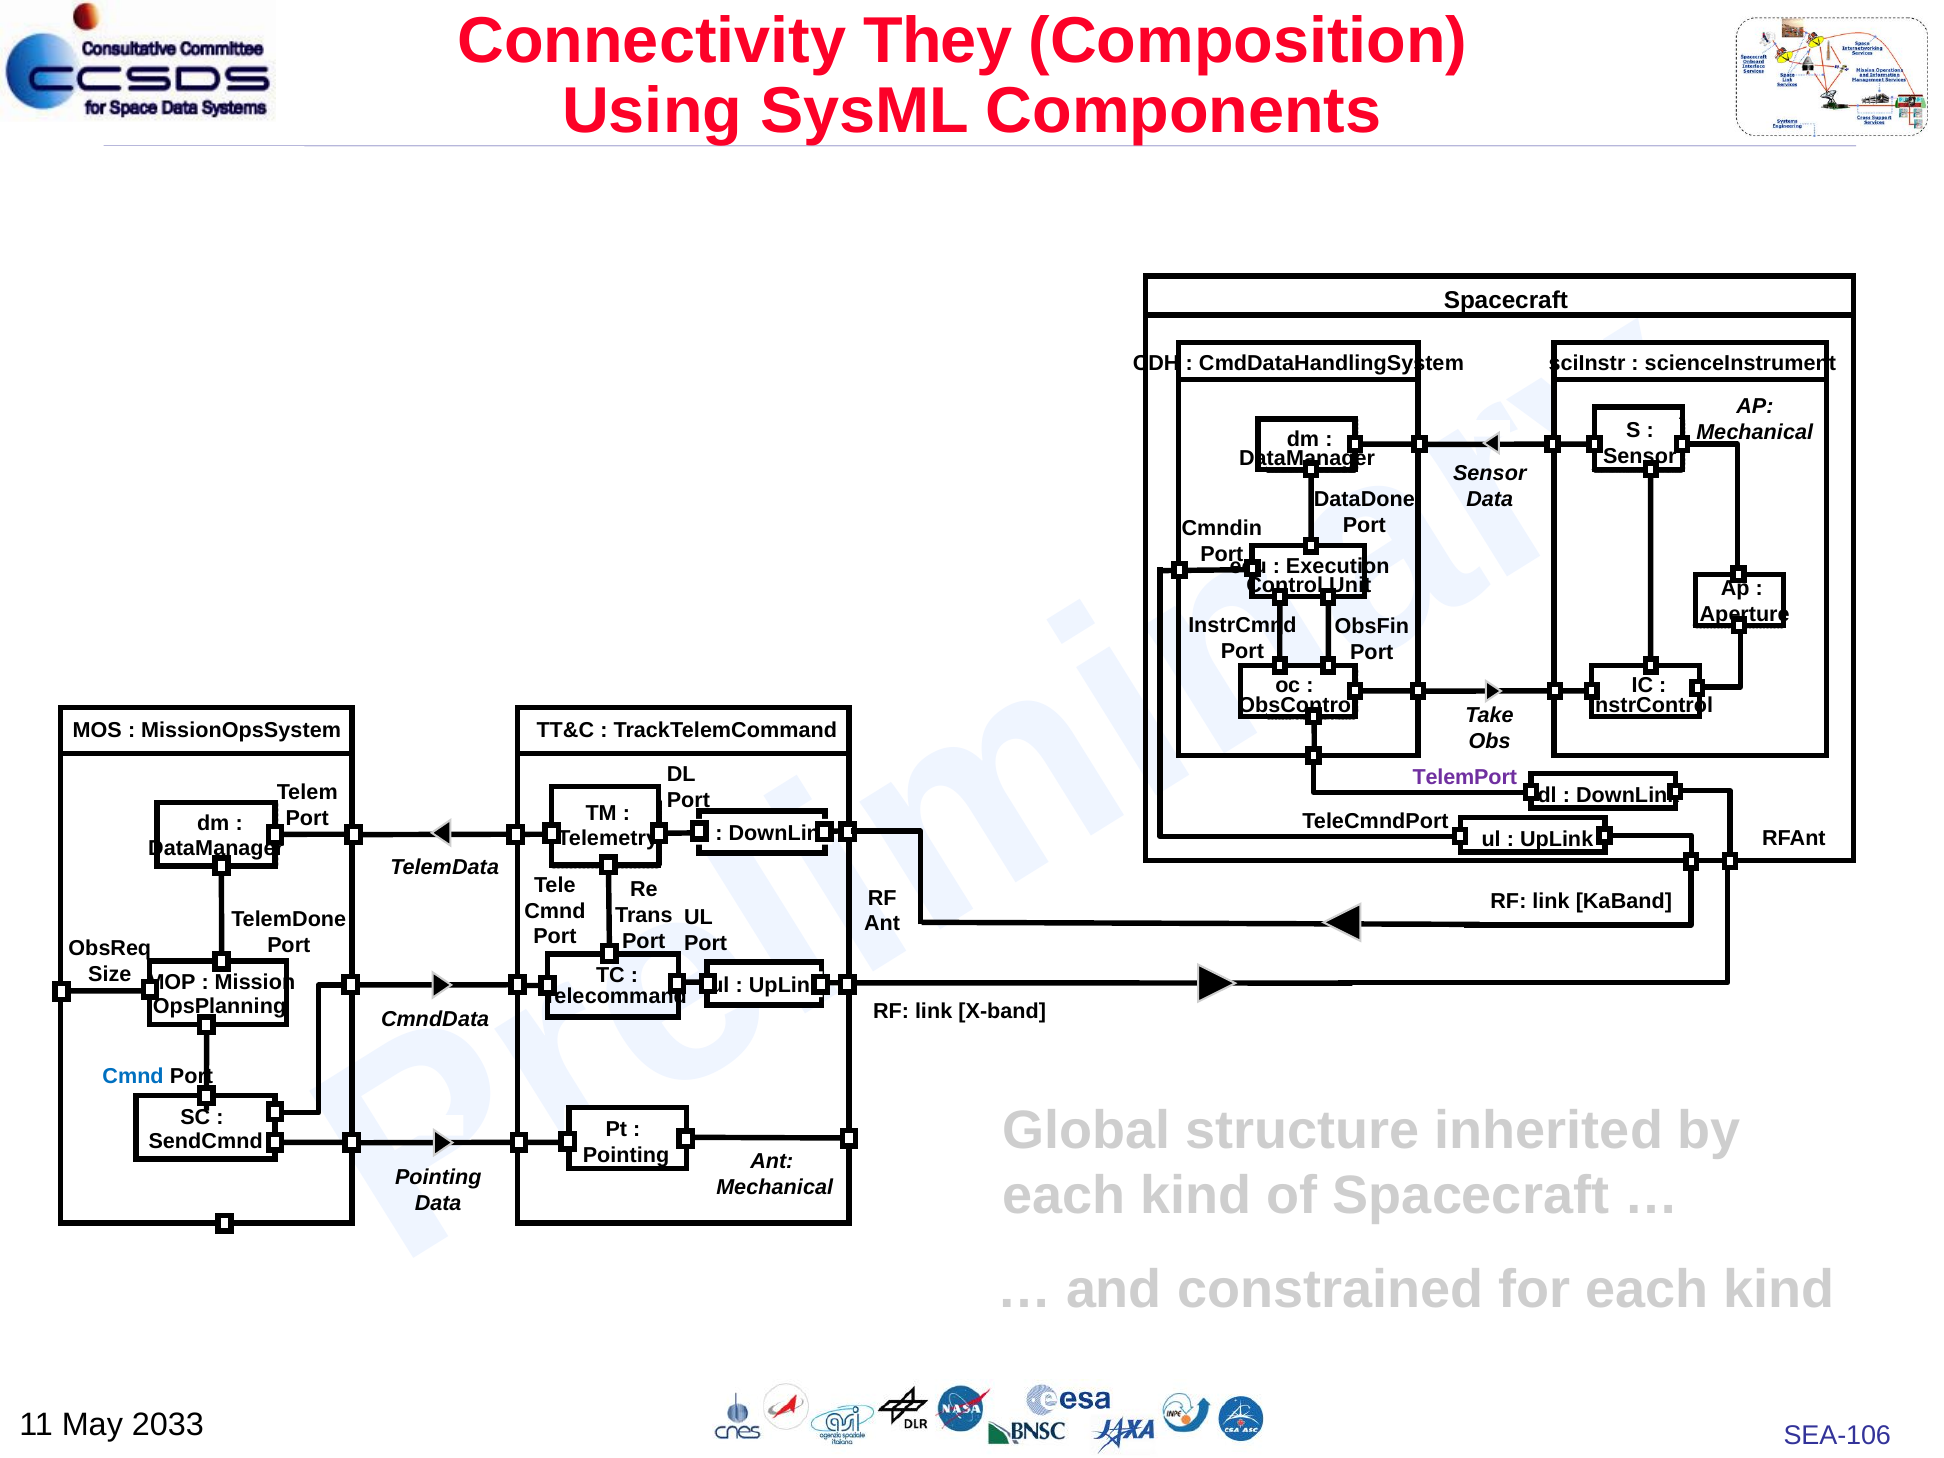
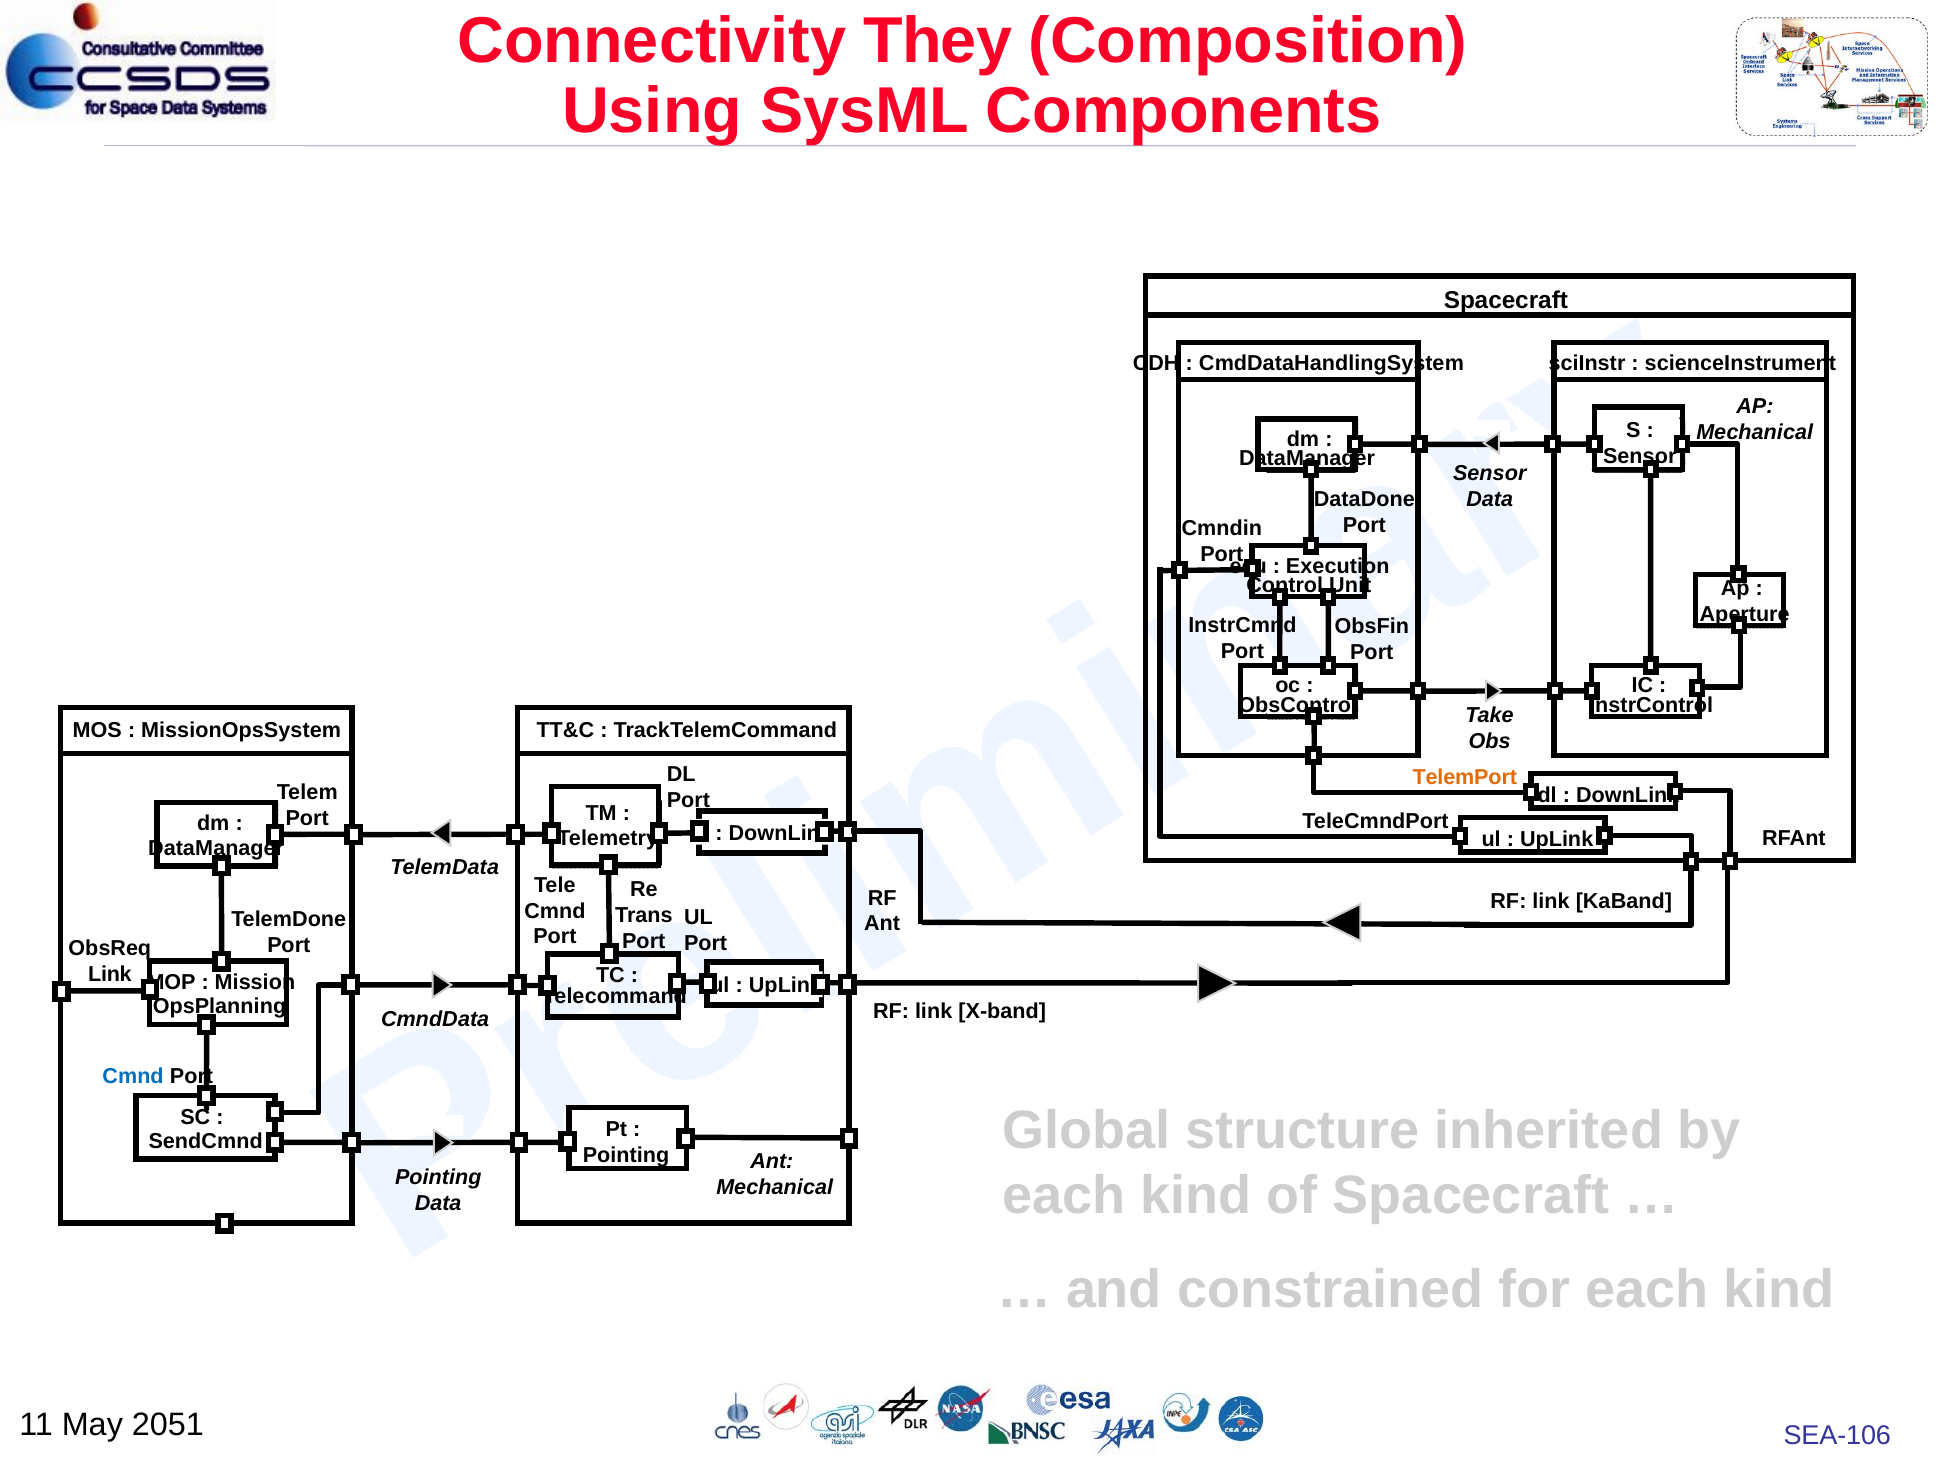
TelemPort colour: purple -> orange (1465, 778)
Size: Size -> Link (110, 974)
2033: 2033 -> 2051 (168, 1425)
